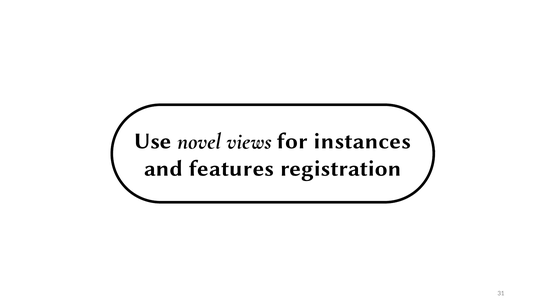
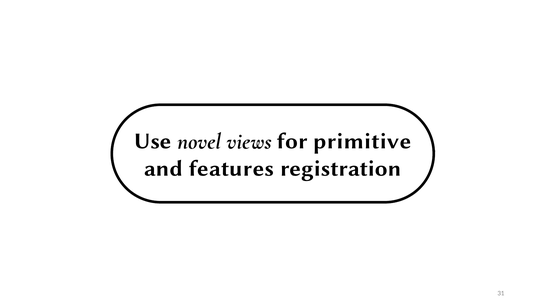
instances: instances -> primitive (362, 141)
